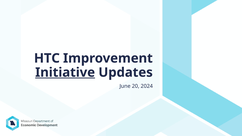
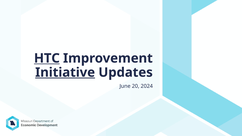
HTC underline: none -> present (47, 58)
